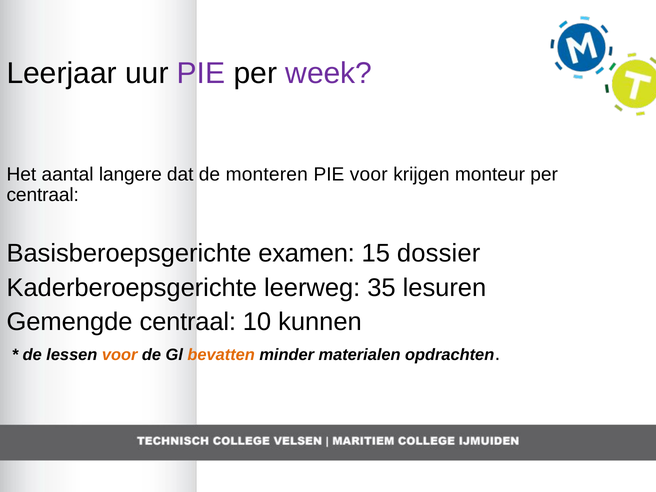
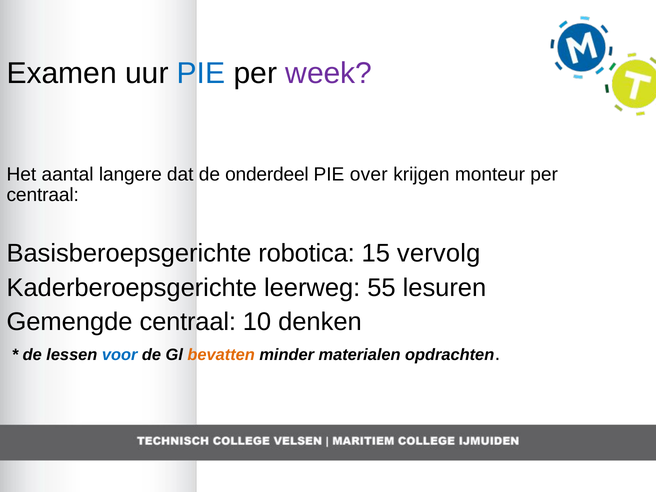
Leerjaar: Leerjaar -> Examen (62, 74)
PIE colour: purple -> blue (201, 74)
monteren: monteren -> onderdeel (267, 174)
PIE voor: voor -> over (369, 174)
examen: examen -> robotica (307, 253)
dossier: dossier -> vervolg (439, 253)
35: 35 -> 55 (381, 288)
kunnen: kunnen -> denken (320, 322)
voor colour: orange -> blue (120, 355)
